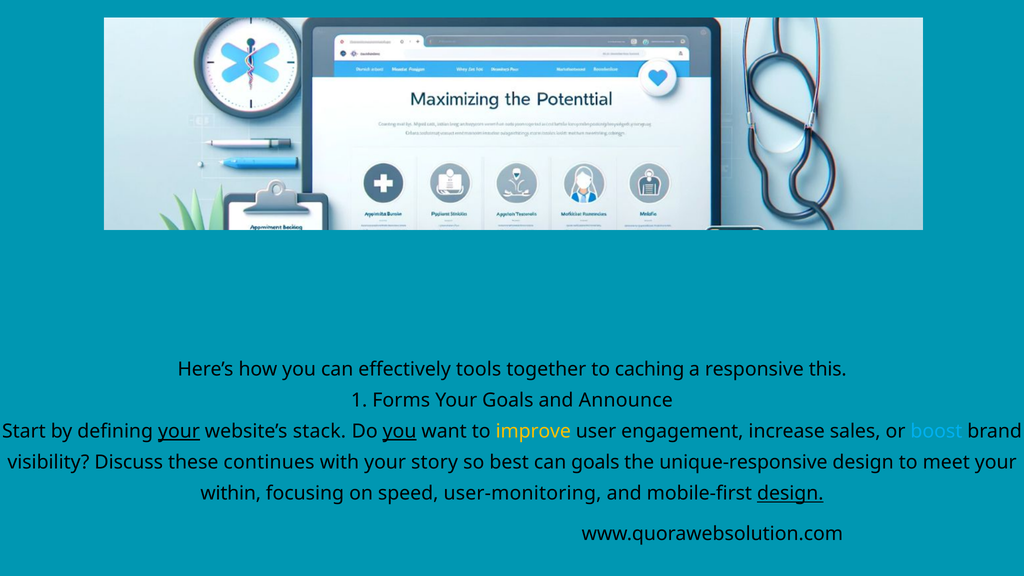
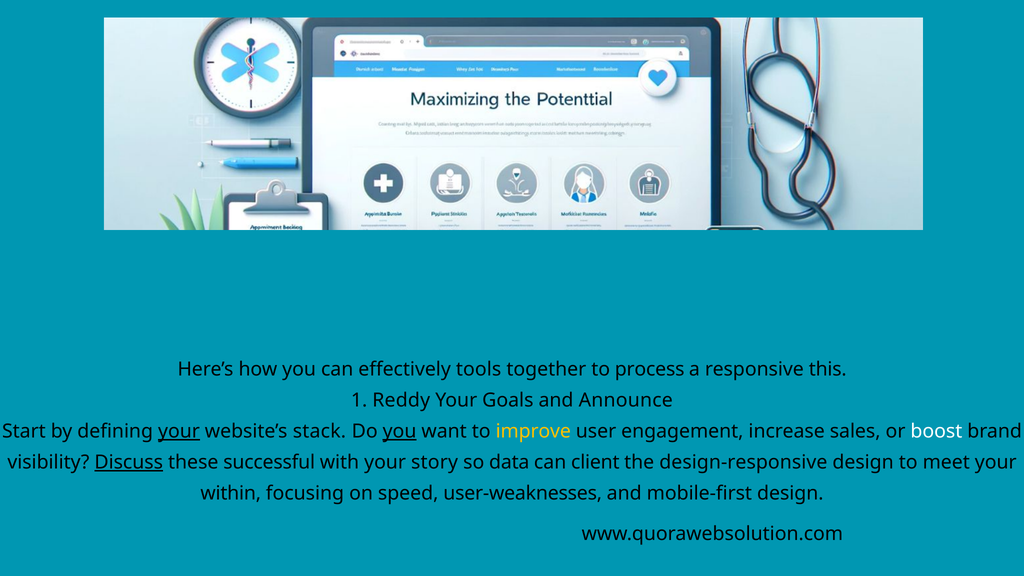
caching: caching -> process (650, 369)
Forms: Forms -> Reddy (401, 400)
boost colour: light blue -> white (936, 431)
Discuss underline: none -> present (129, 462)
continues: continues -> successful (269, 462)
best: best -> data (509, 462)
can goals: goals -> client (595, 462)
unique-responsive: unique-responsive -> design-responsive (743, 462)
user-monitoring: user-monitoring -> user-weaknesses (523, 494)
design underline: present -> none (790, 494)
